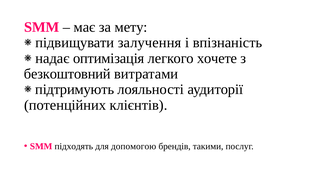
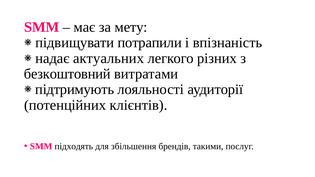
залучення: залучення -> потрапили (150, 43)
оптимізація: оптимізація -> актуальних (109, 58)
хочете: хочете -> різних (217, 58)
допомогою: допомогою -> збільшення (134, 146)
